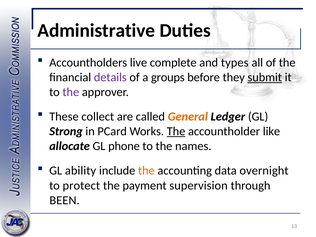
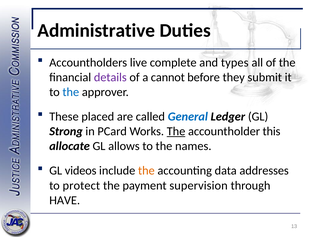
groups: groups -> cannot (168, 77)
submit underline: present -> none (265, 77)
the colour: purple -> blue (71, 92)
collect: collect -> placed (98, 117)
General colour: orange -> blue (188, 117)
like: like -> this (272, 131)
phone: phone -> allows (124, 146)
ability: ability -> videos (81, 171)
overnight: overnight -> addresses (264, 171)
BEEN: BEEN -> HAVE (65, 200)
